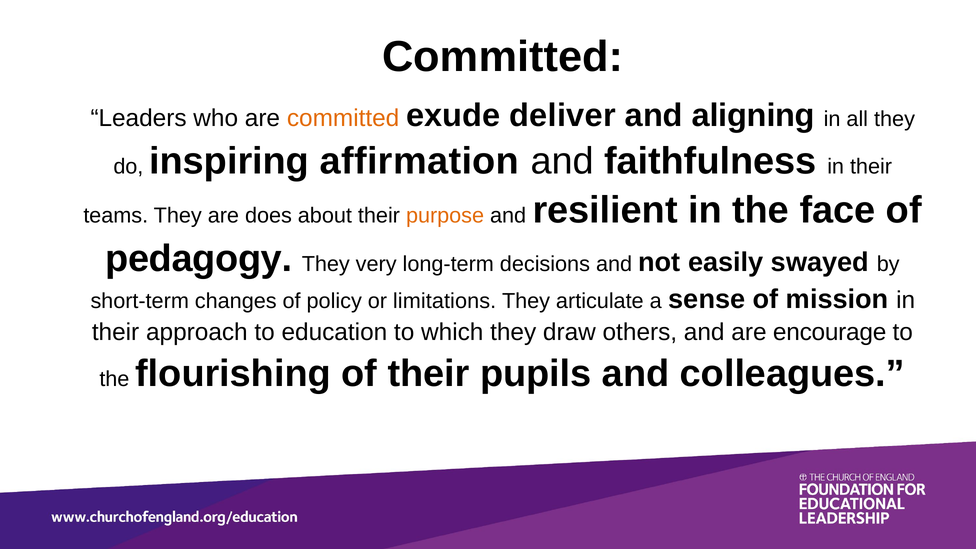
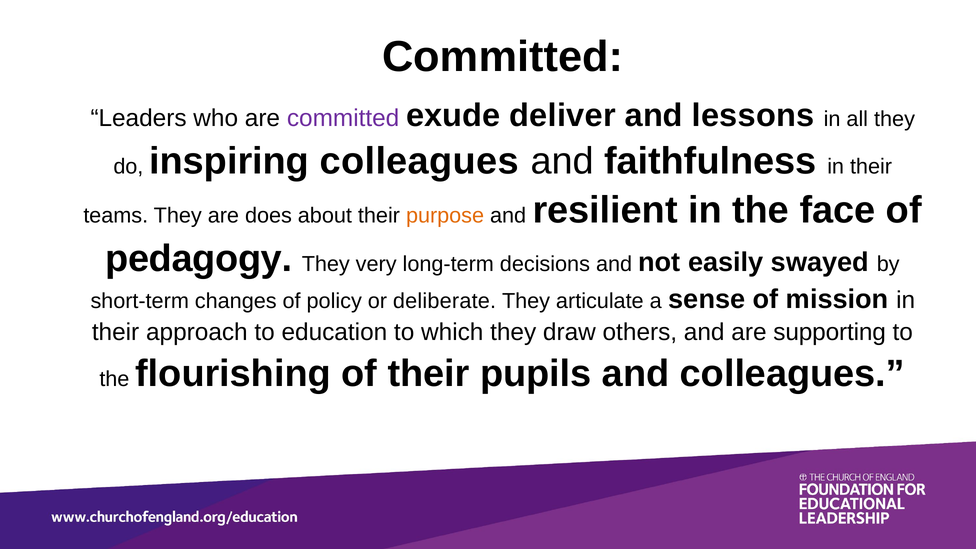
committed colour: orange -> purple (343, 118)
aligning: aligning -> lessons (753, 115)
inspiring affirmation: affirmation -> colleagues (419, 161)
limitations: limitations -> deliberate (445, 301)
encourage: encourage -> supporting (830, 332)
